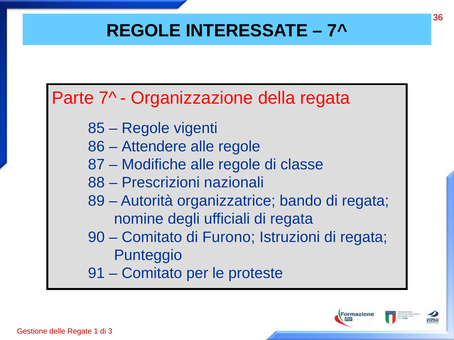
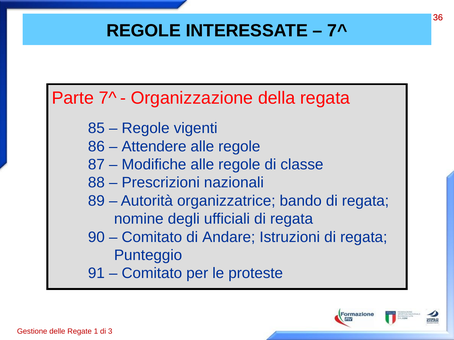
Furono: Furono -> Andare (229, 237)
